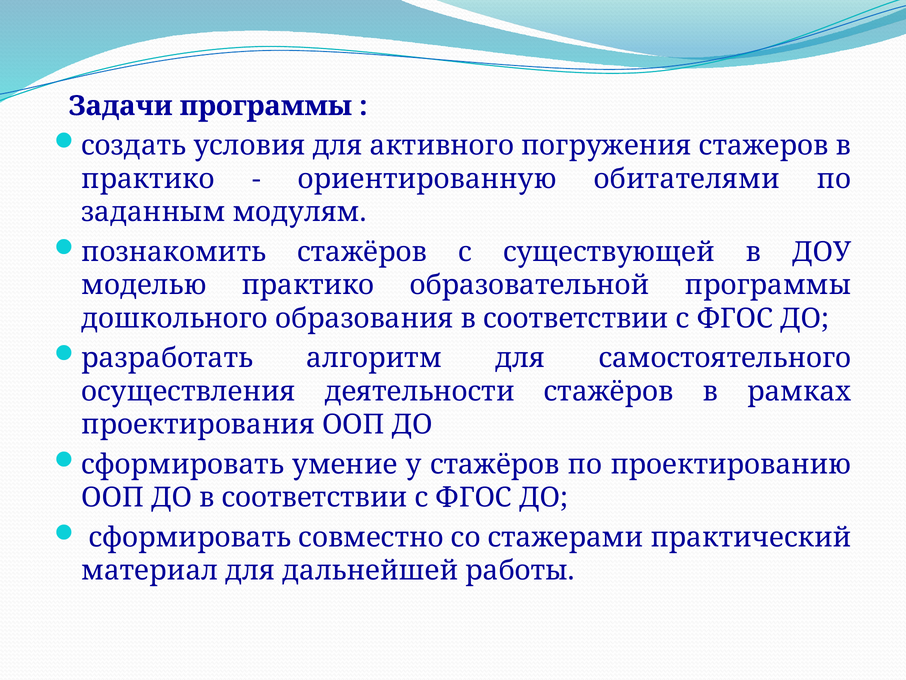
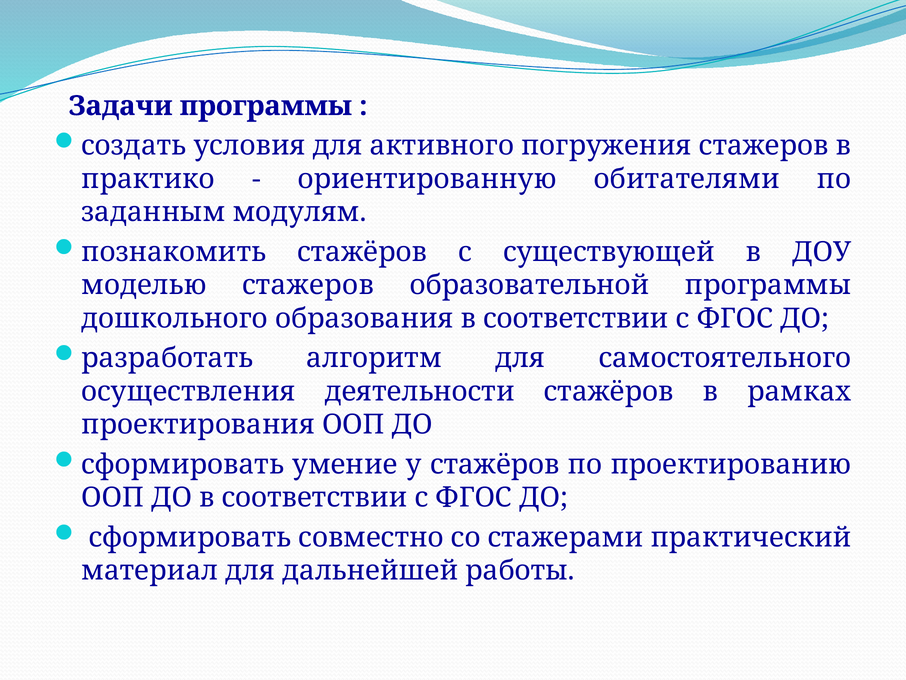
моделью практико: практико -> стажеров (308, 285)
